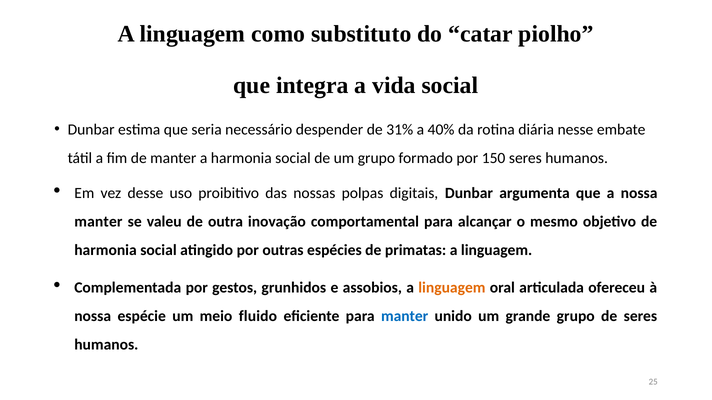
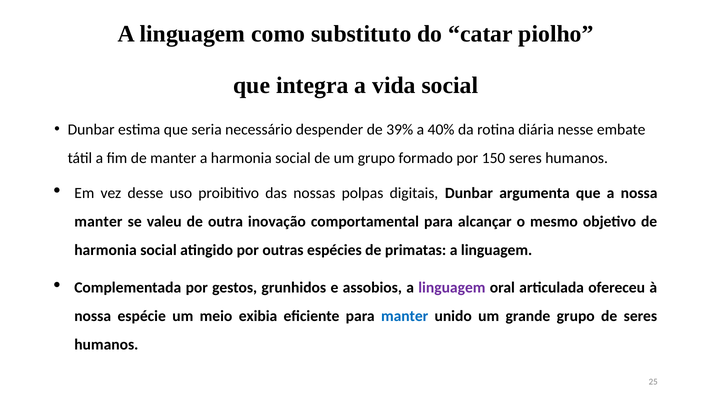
31%: 31% -> 39% (400, 130)
linguagem colour: orange -> purple (452, 288)
fluido: fluido -> exibia (258, 316)
